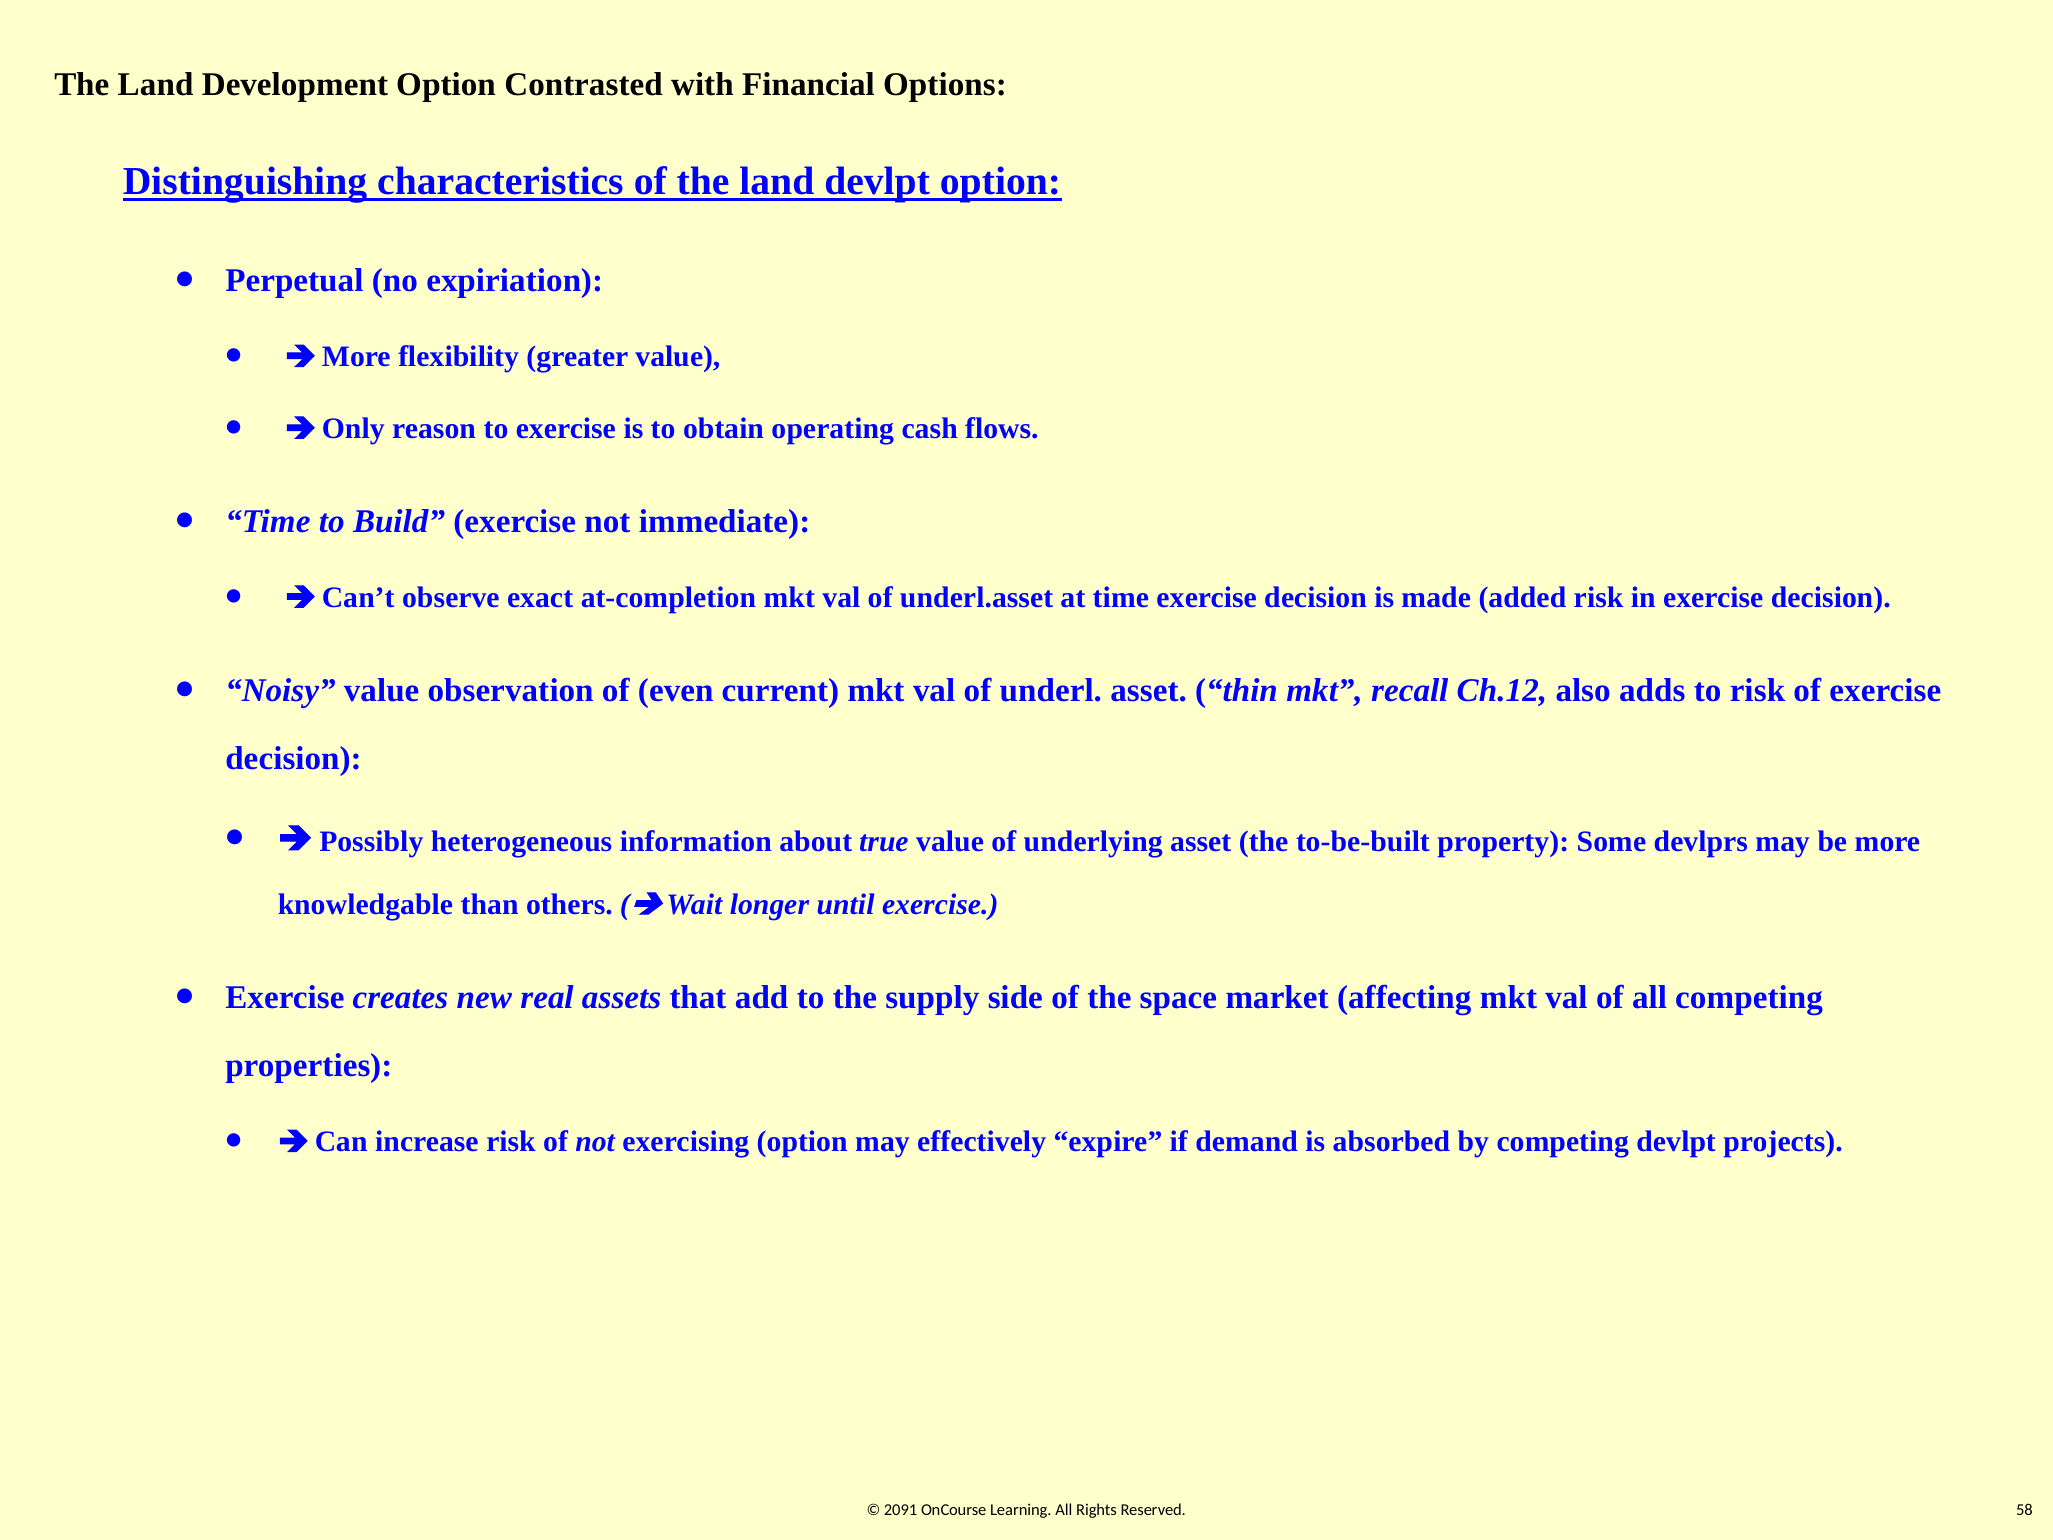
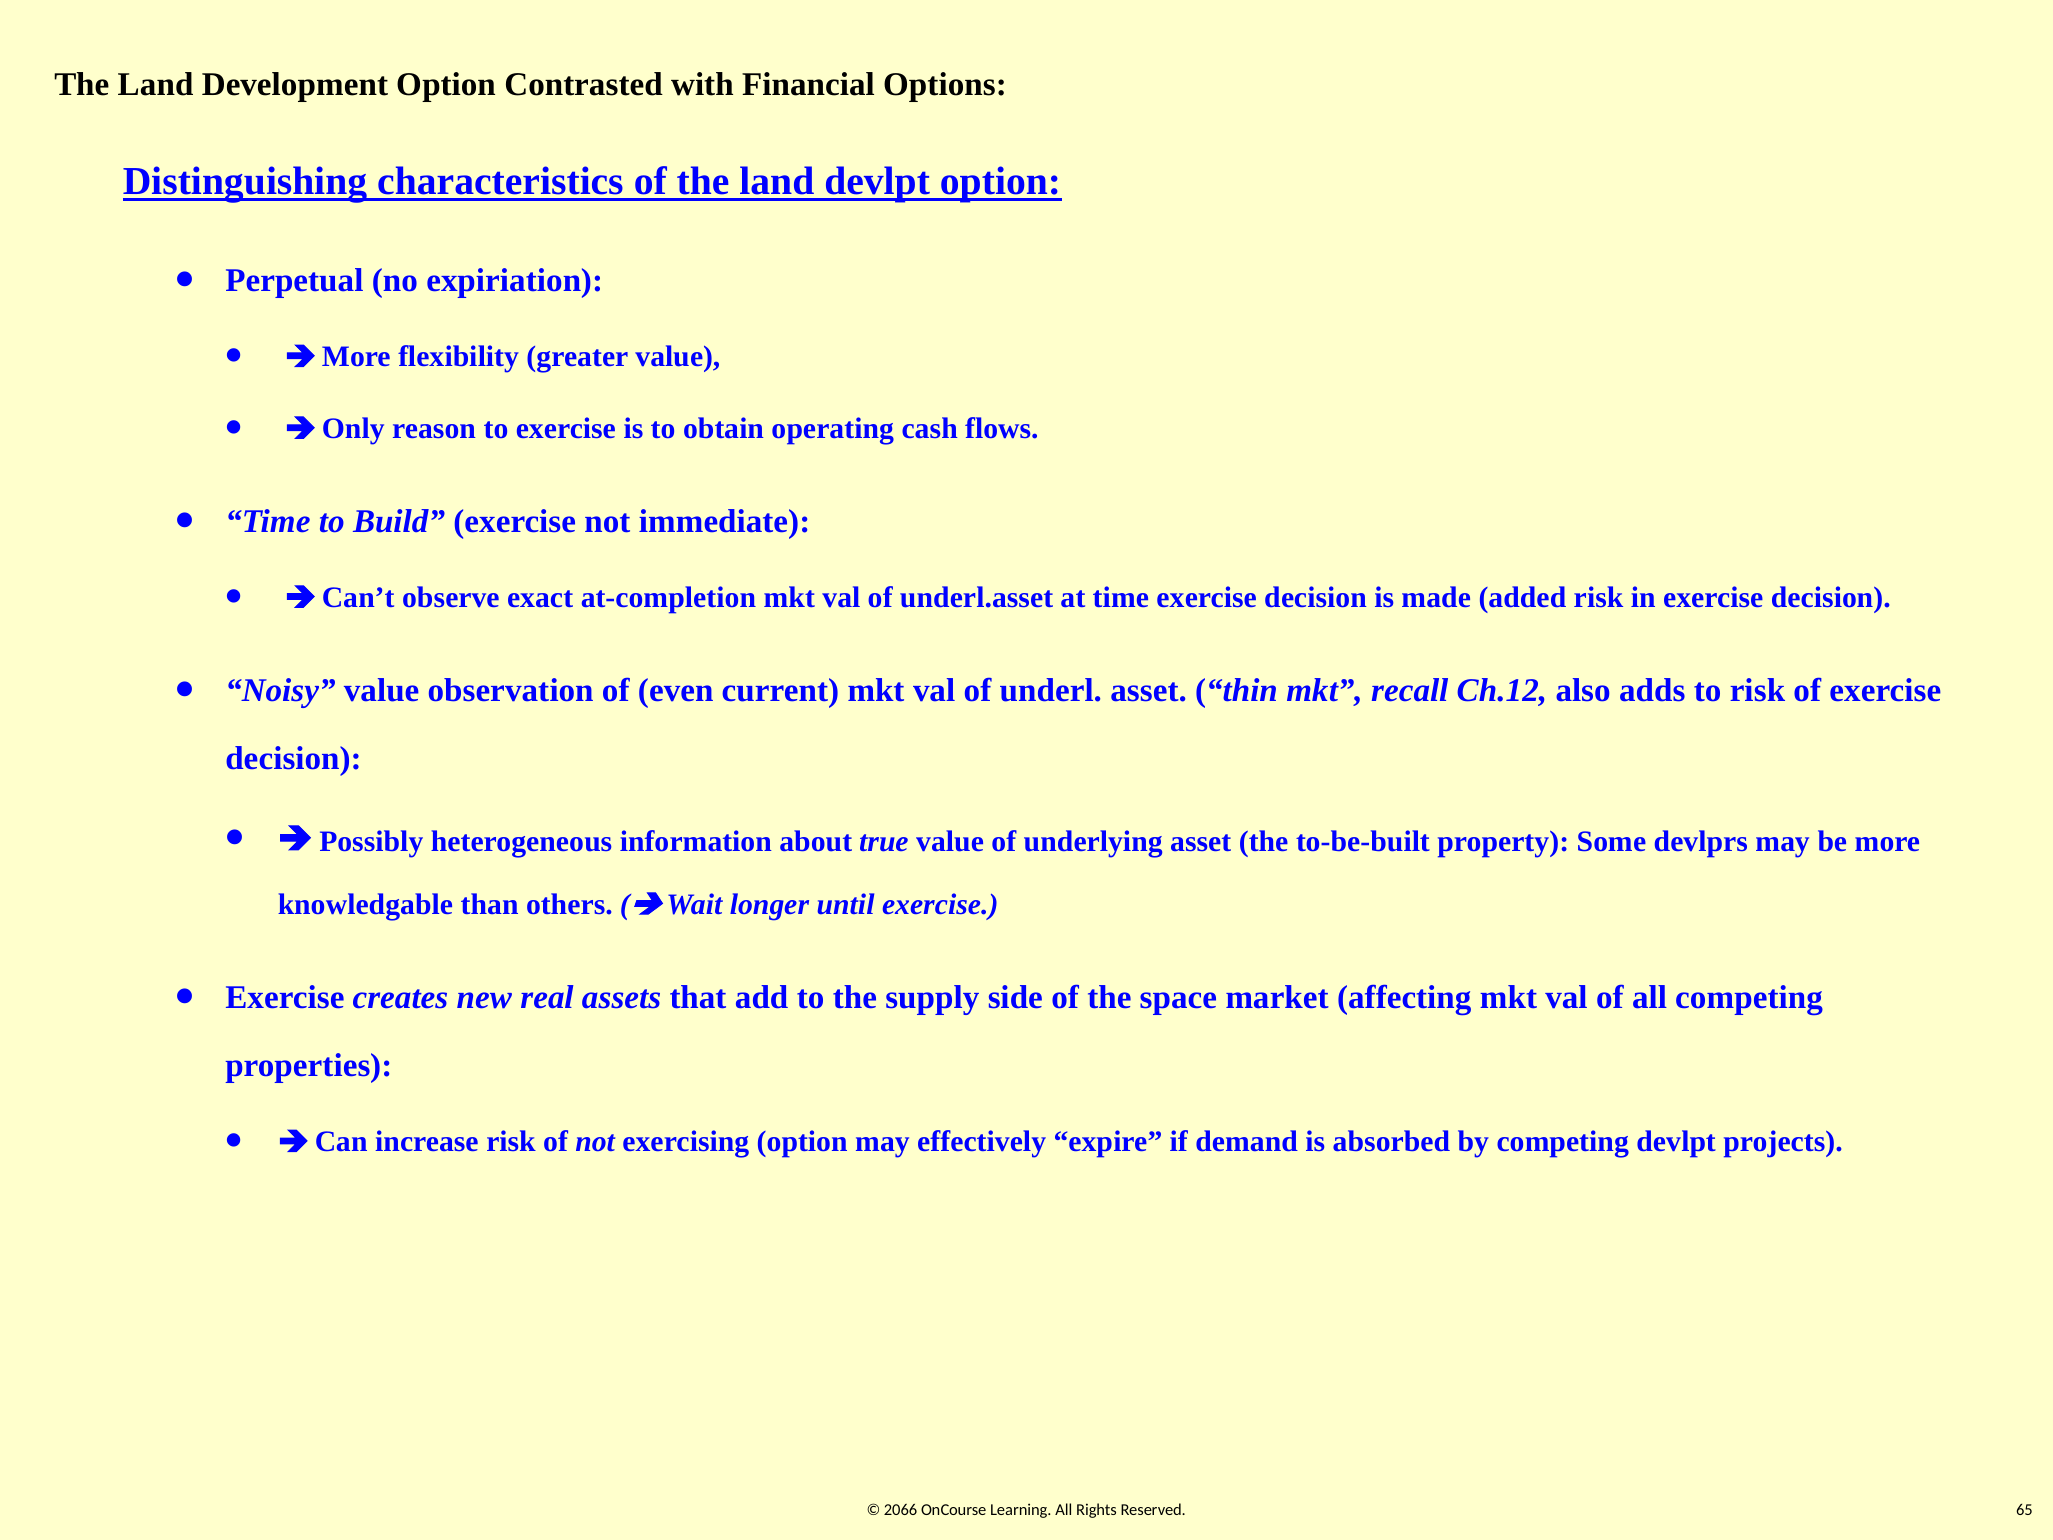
2091: 2091 -> 2066 (901, 1510)
58: 58 -> 65 (2024, 1510)
